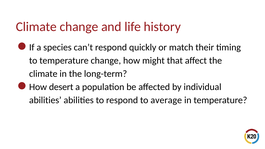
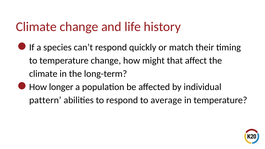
desert: desert -> longer (61, 87)
abilities: abilities -> pattern (45, 100)
